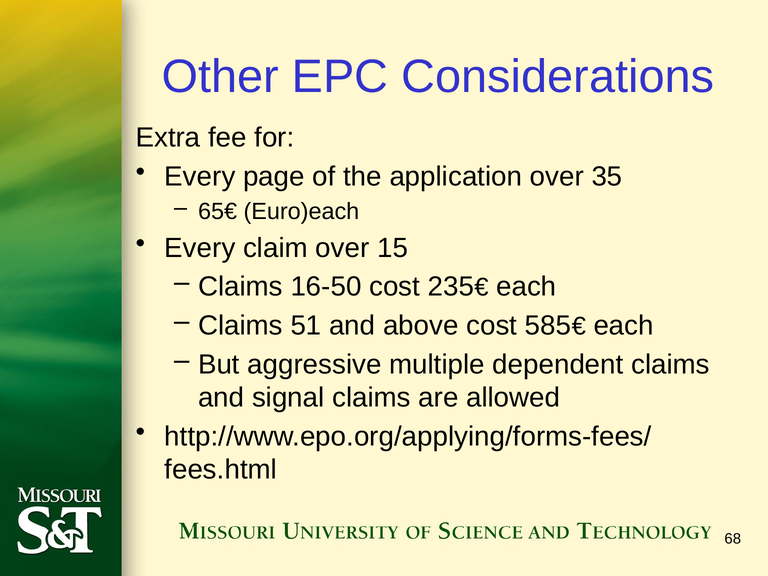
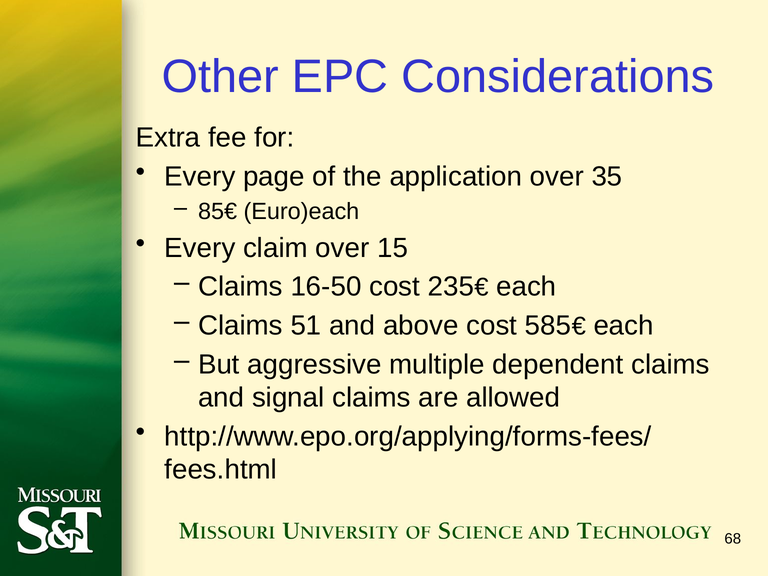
65€: 65€ -> 85€ (218, 211)
